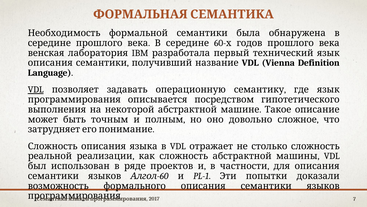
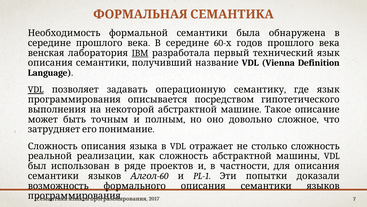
IBM underline: none -> present (140, 53)
